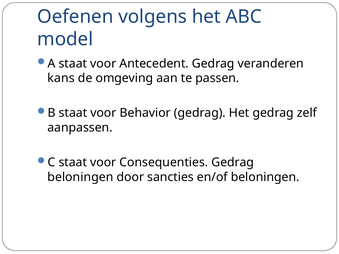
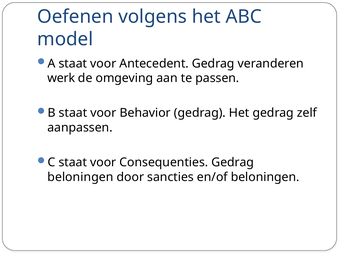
kans: kans -> werk (61, 78)
